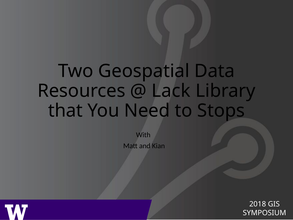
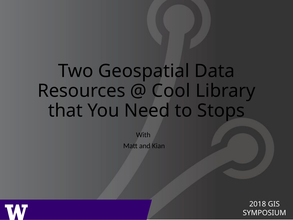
Lack: Lack -> Cool (171, 91)
